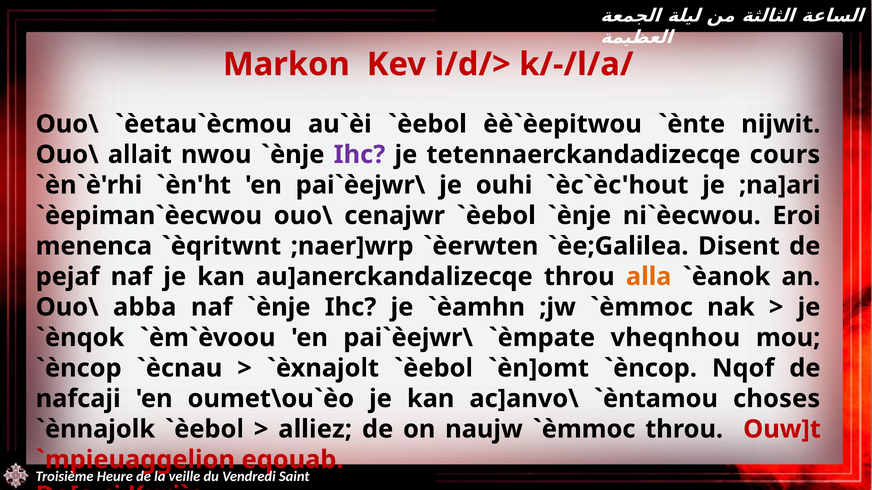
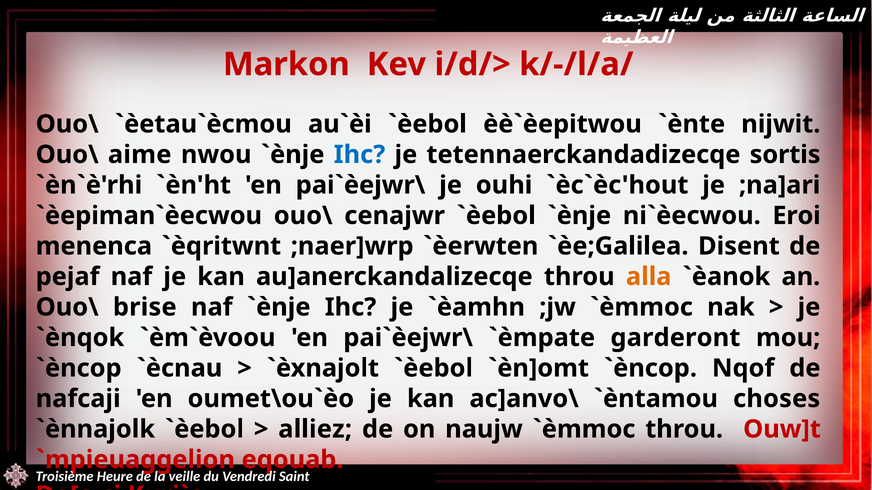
allait: allait -> aime (140, 155)
Ihc colour: purple -> blue (359, 155)
cours: cours -> sortis (785, 155)
abba: abba -> brise (145, 307)
vheqnhou: vheqnhou -> garderont (675, 338)
